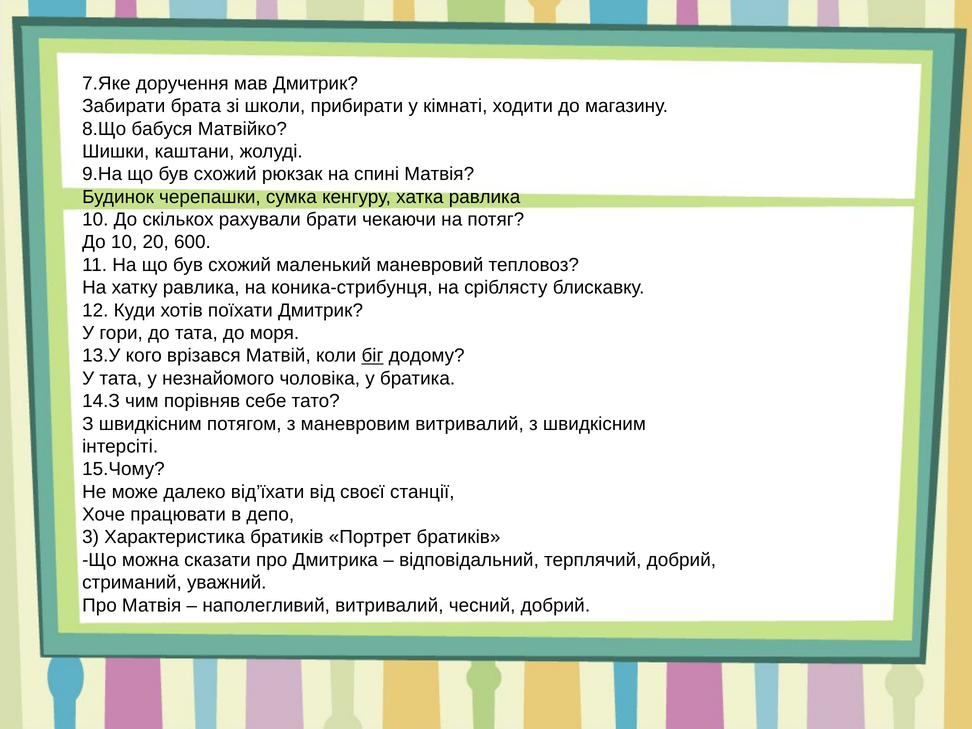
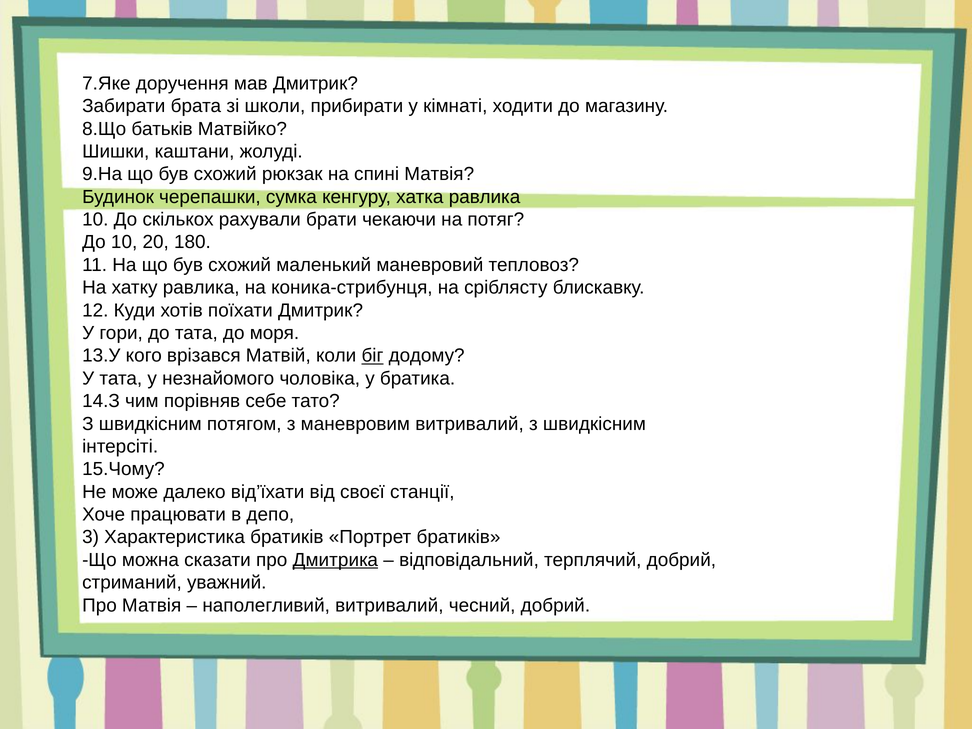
бабуся: бабуся -> батьків (162, 129)
600: 600 -> 180 (192, 242)
Дмитрика underline: none -> present (335, 560)
